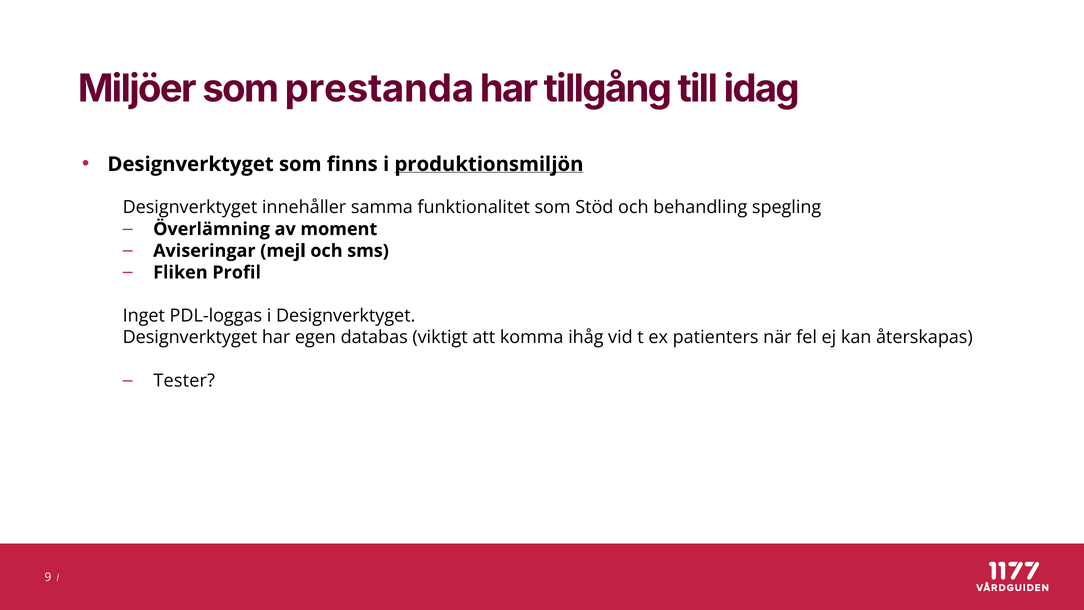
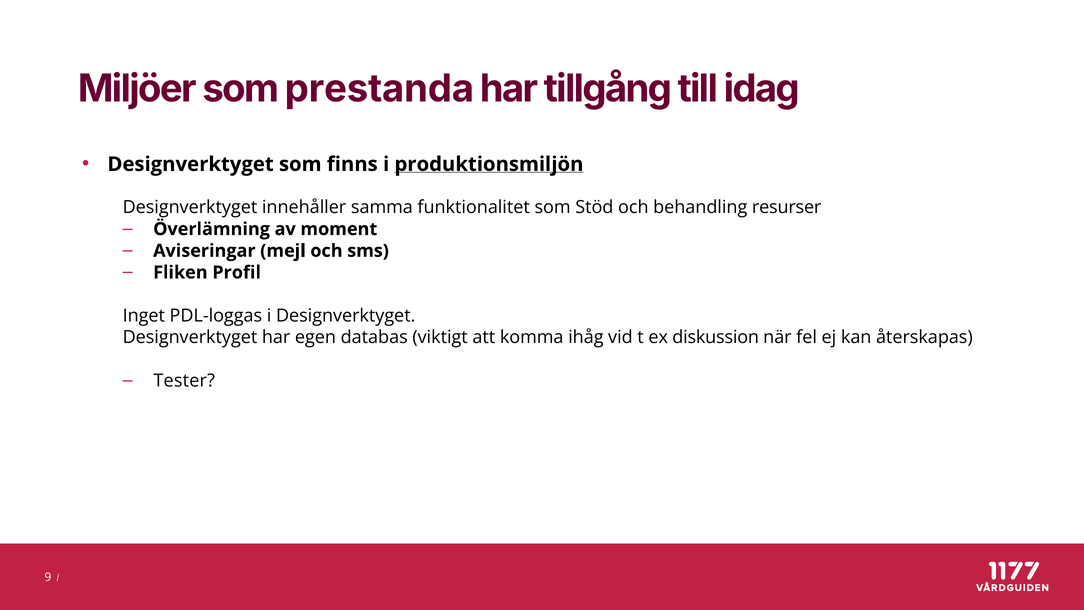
spegling: spegling -> resurser (787, 207)
patienters: patienters -> diskussion (716, 337)
